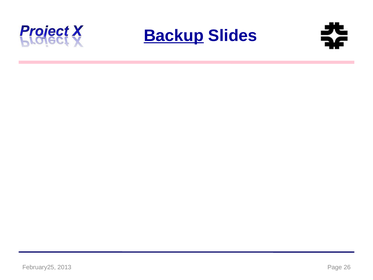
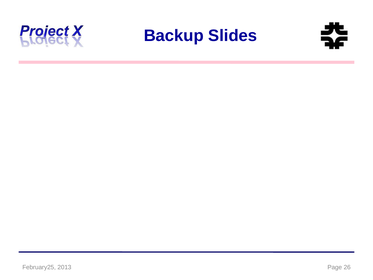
Backup underline: present -> none (174, 36)
